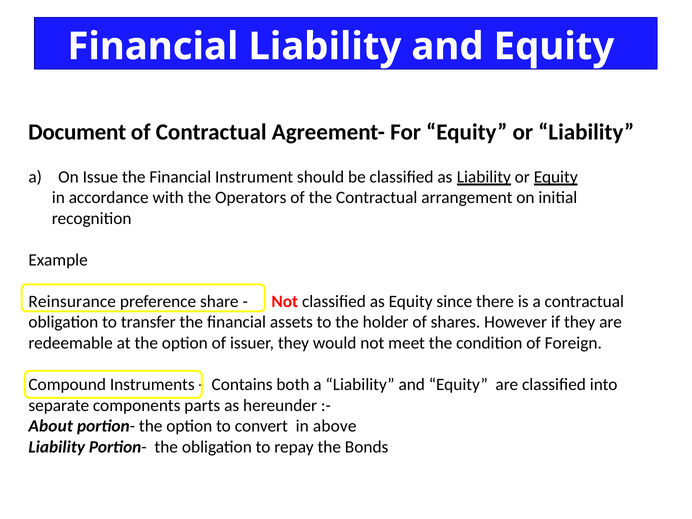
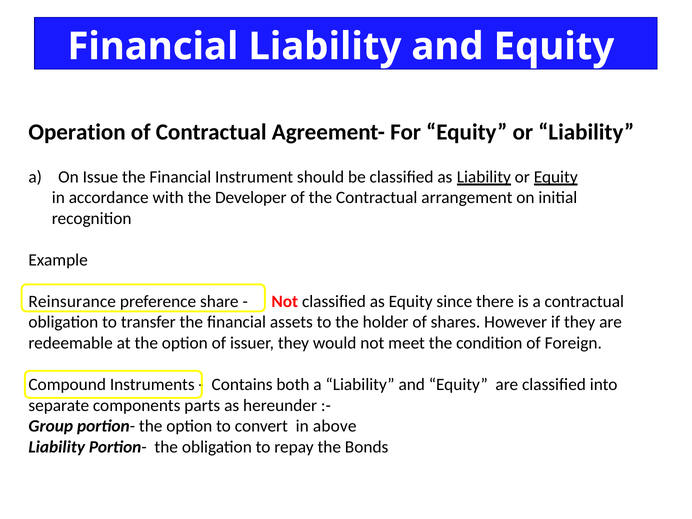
Document: Document -> Operation (77, 132)
Operators: Operators -> Developer (251, 198)
About: About -> Group (51, 426)
